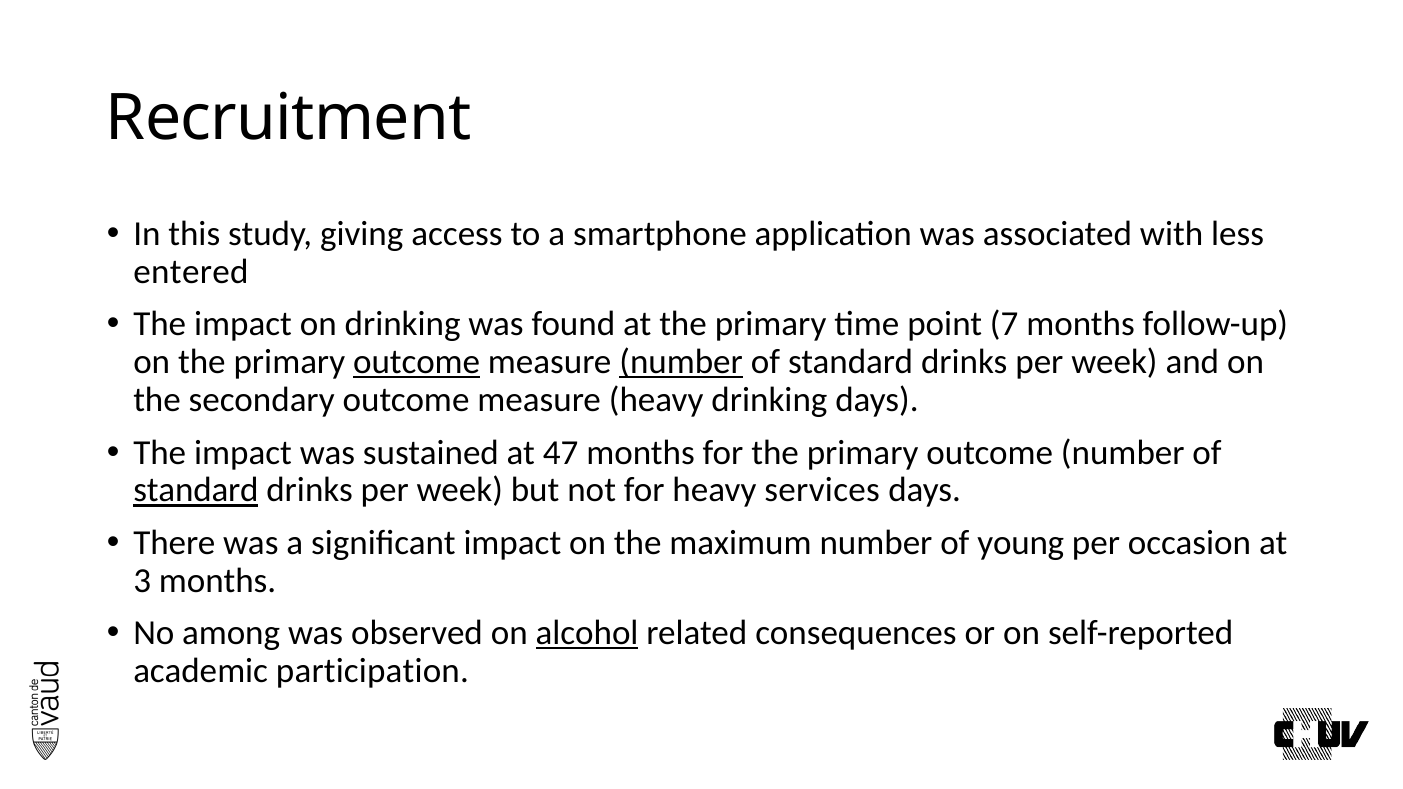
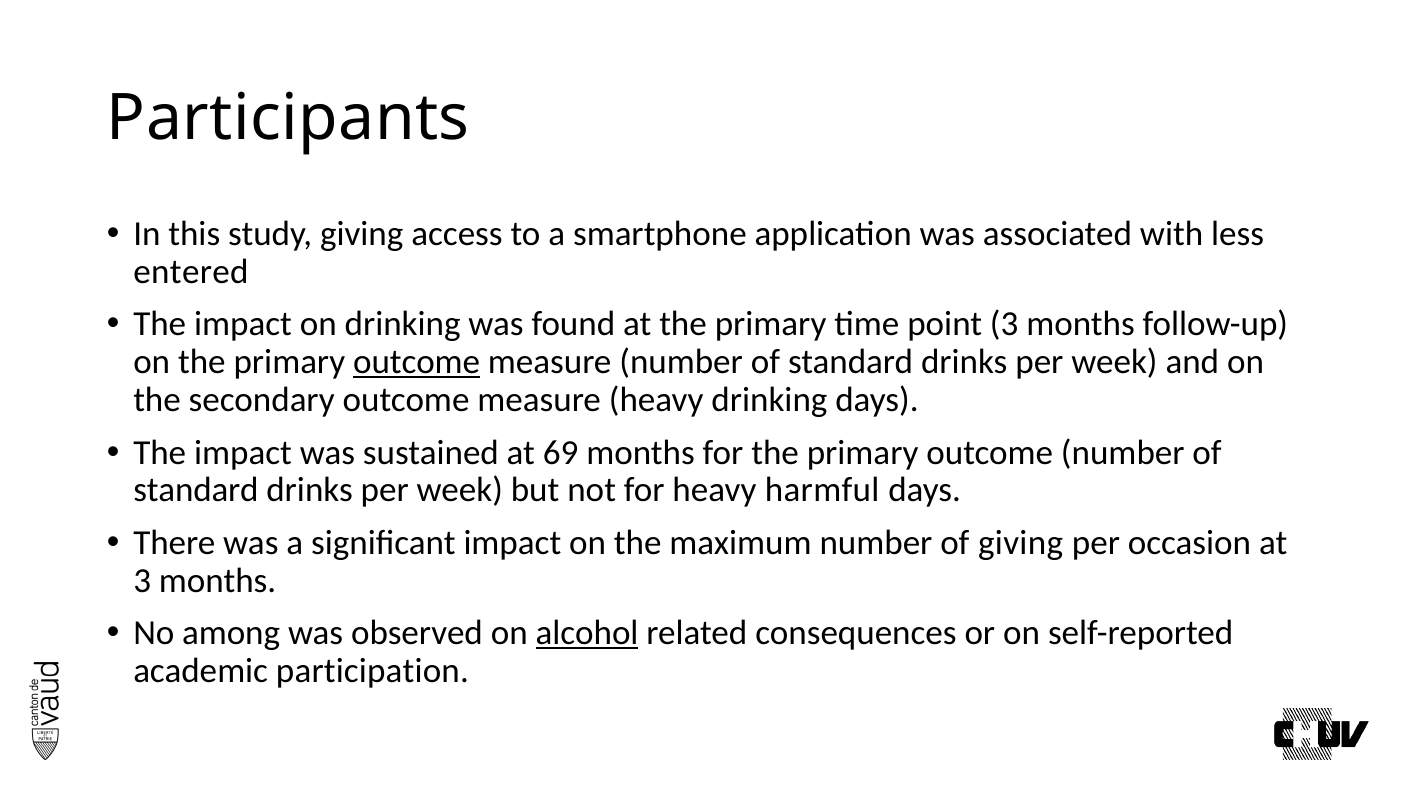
Recruitment: Recruitment -> Participants (288, 118)
point 7: 7 -> 3 (1004, 324)
number underline: present -> none (681, 362)
47: 47 -> 69 (561, 453)
standard underline: present -> none (196, 491)
services: services -> harmful (822, 491)
of young: young -> giving (1021, 543)
